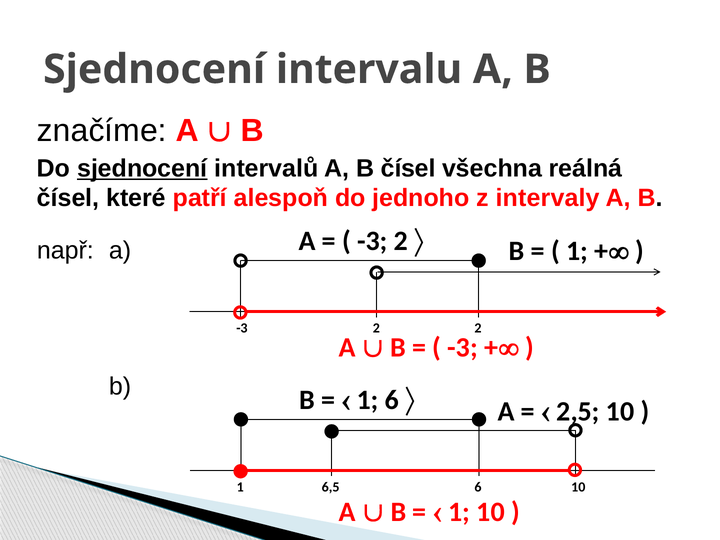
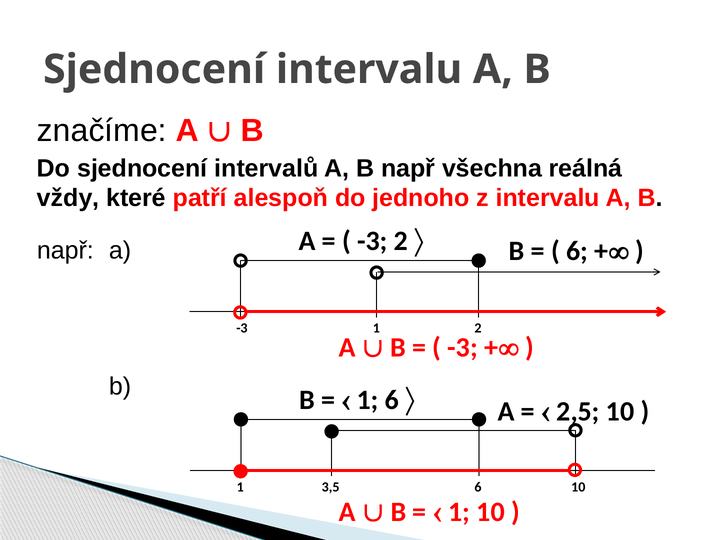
sjednocení underline: present -> none (142, 168)
intervalů A B čísel: čísel -> např (408, 168)
čísel: čísel -> vždy (68, 198)
z intervaly: intervaly -> intervalu (548, 198)
1: 1 -> 6 (577, 251)
2: 2 -> 1 (376, 328)
6,5: 6,5 -> 3,5 (331, 487)
